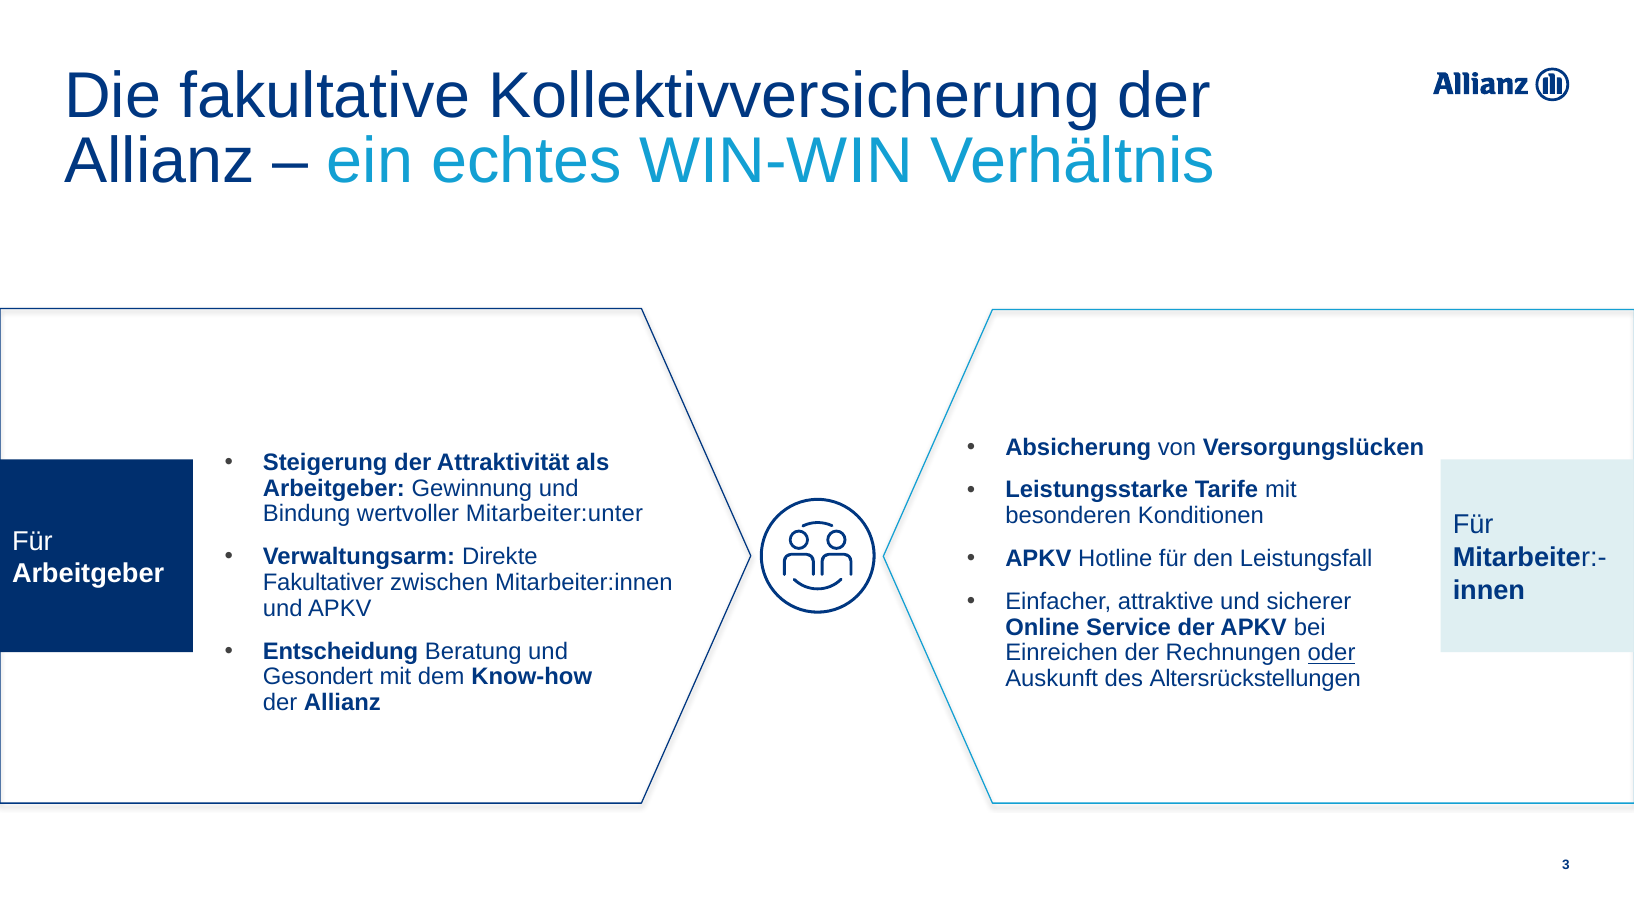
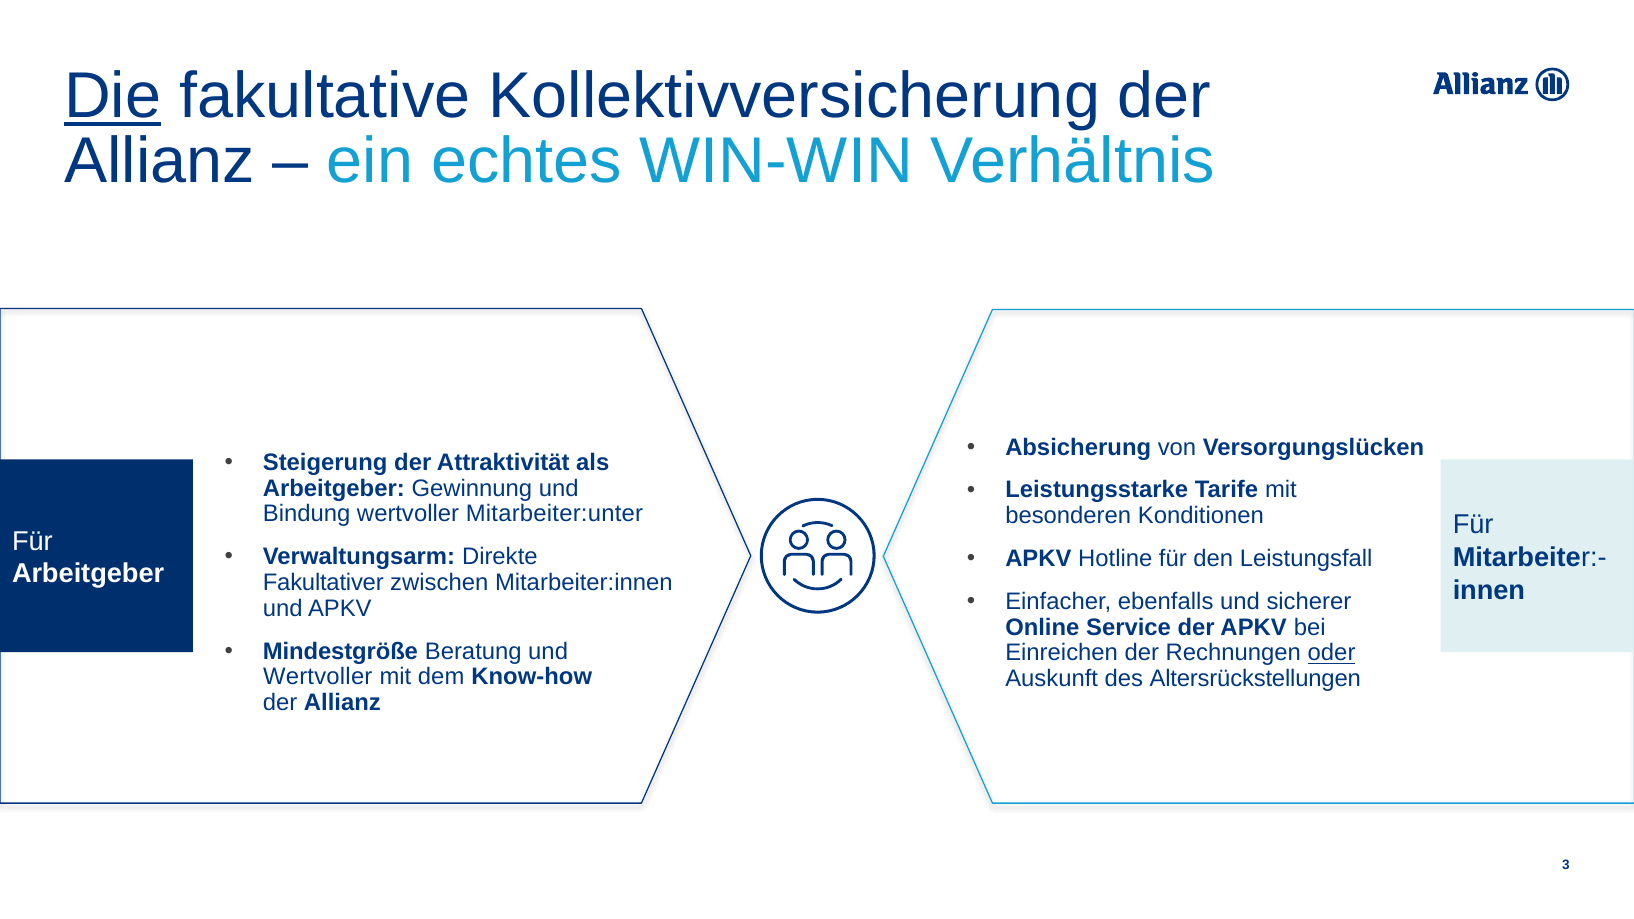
Die underline: none -> present (113, 96)
attraktive: attraktive -> ebenfalls (1166, 602)
Entscheidung: Entscheidung -> Mindestgröße (340, 651)
Gesondert: Gesondert -> Wertvoller (318, 677)
